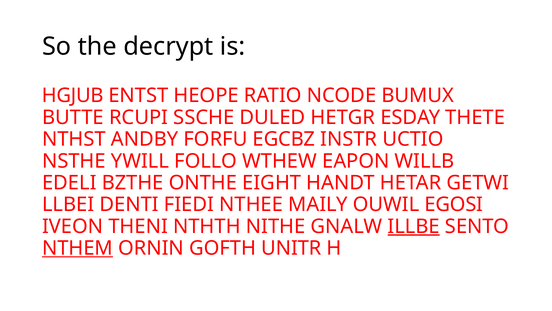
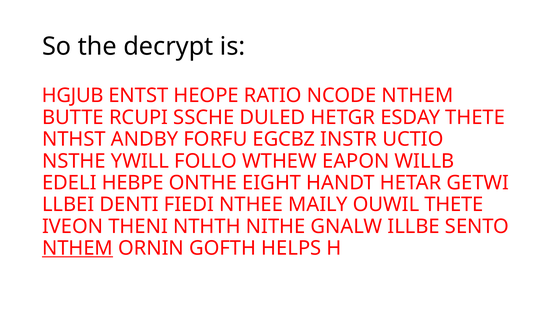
NCODE BUMUX: BUMUX -> NTHEM (417, 95)
BZTHE: BZTHE -> HEBPE (133, 183)
OUWIL EGOSI: EGOSI -> THETE (454, 204)
ILLBE underline: present -> none (414, 226)
UNITR: UNITR -> HELPS (291, 248)
